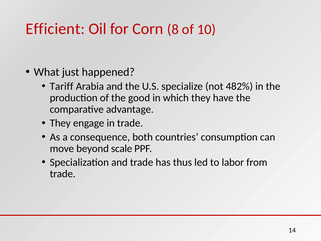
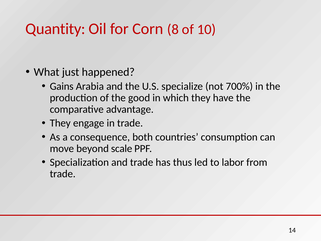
Efficient: Efficient -> Quantity (55, 29)
Tariff: Tariff -> Gains (62, 86)
482%: 482% -> 700% (239, 86)
